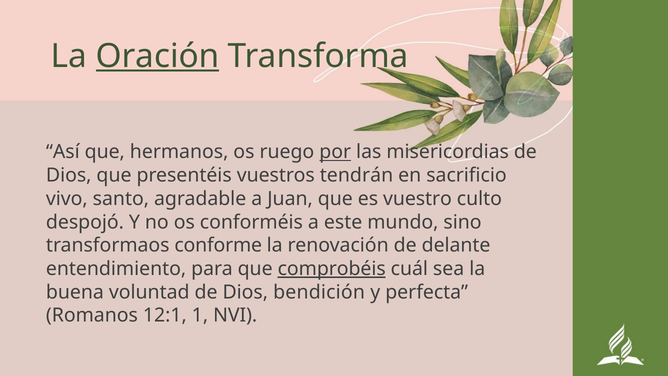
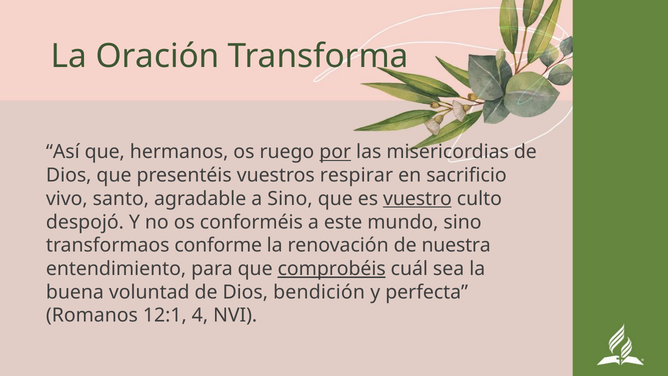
Oración underline: present -> none (158, 56)
tendrán: tendrán -> respirar (356, 175)
a Juan: Juan -> Sino (290, 199)
vuestro underline: none -> present (417, 199)
delante: delante -> nuestra (456, 245)
1: 1 -> 4 (200, 315)
